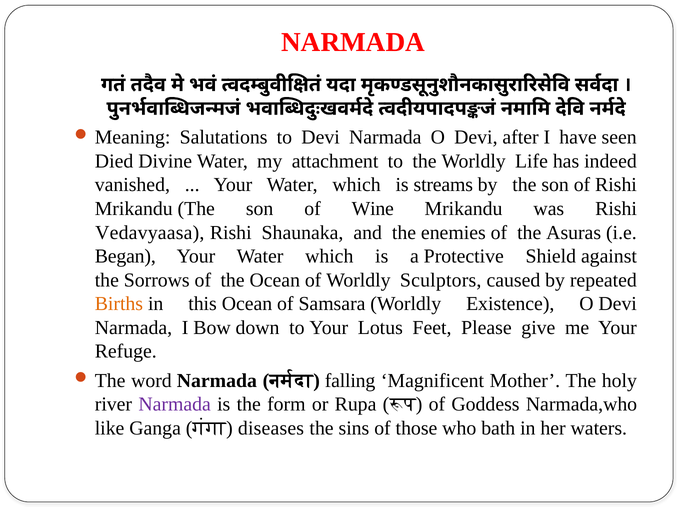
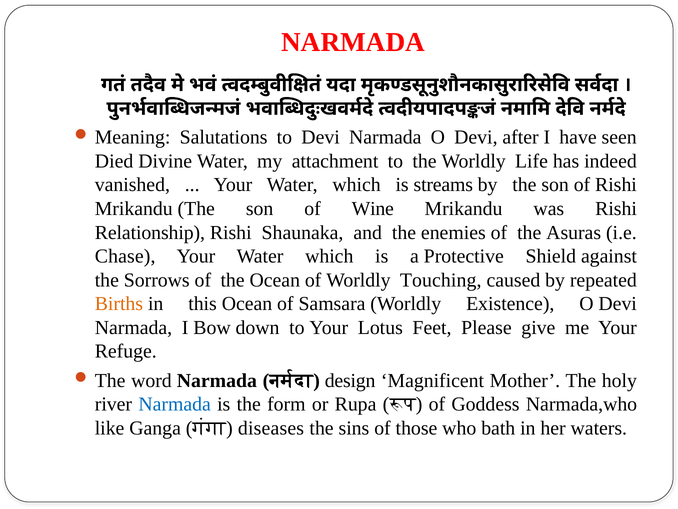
Vedavyaasa: Vedavyaasa -> Relationship (150, 232)
Began: Began -> Chase (125, 256)
Sculptors: Sculptors -> Touching (441, 280)
falling: falling -> design (350, 380)
Narmada colour: purple -> blue (175, 404)
